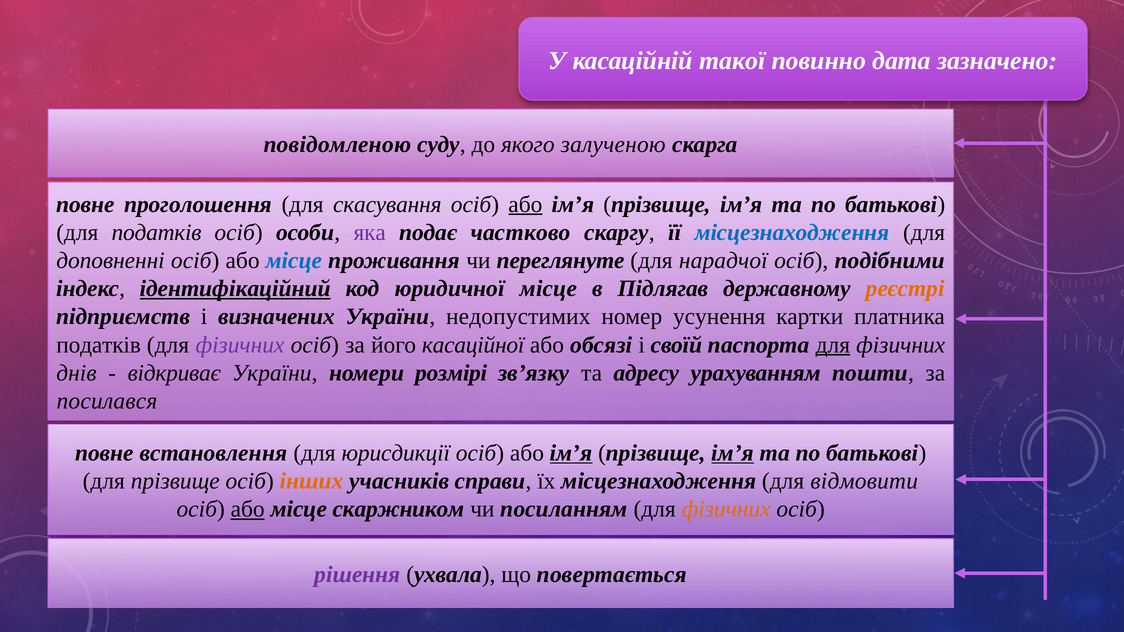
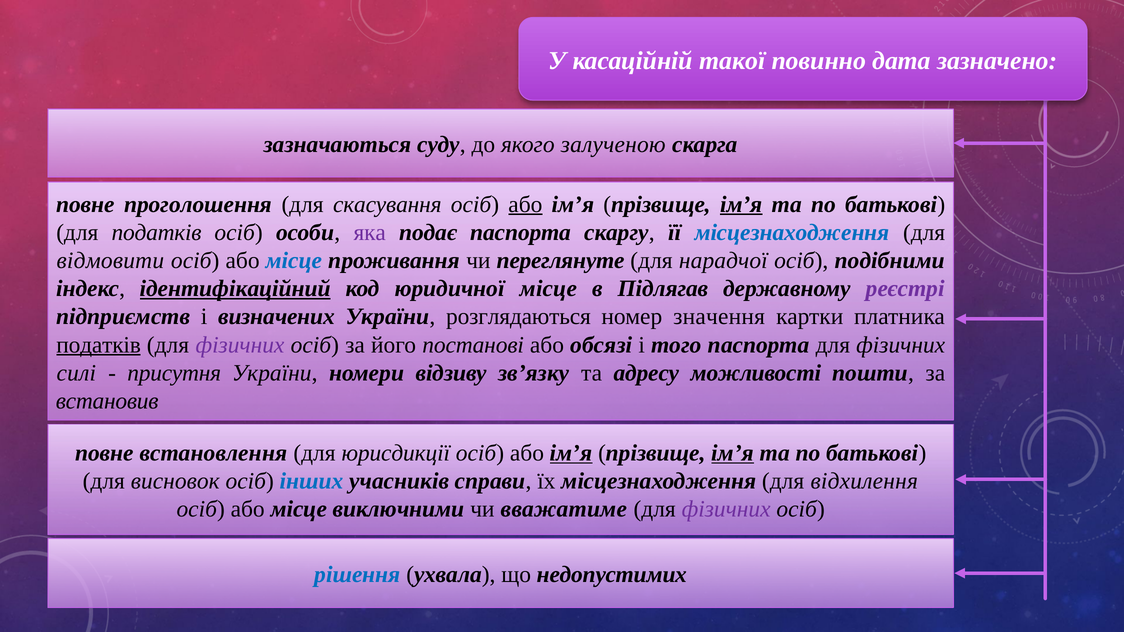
повідомленою: повідомленою -> зазначаються (338, 145)
ім’я underline: none -> present (741, 204)
подає частково: частково -> паспорта (521, 233)
доповненні: доповненні -> відмовити (110, 261)
реєстрі colour: orange -> purple (905, 289)
недопустимих: недопустимих -> розглядаються (518, 317)
усунення: усунення -> значення (719, 317)
податків underline: none -> present (99, 345)
касаційної: касаційної -> постанові (473, 345)
своїй: своїй -> того (676, 345)
для underline: present -> none (833, 345)
днів: днів -> силі (76, 373)
відкриває: відкриває -> присутня (174, 373)
розмірі: розмірі -> відзиву (451, 373)
урахуванням: урахуванням -> можливості (756, 373)
посилався: посилався -> встановив (107, 401)
для прізвище: прізвище -> висновок (175, 481)
інших colour: orange -> blue (312, 481)
відмовити: відмовити -> відхилення (864, 481)
або underline: present -> none (248, 509)
скаржником: скаржником -> виключними (399, 509)
посиланням: посиланням -> вважатиме (564, 509)
фізичних colour: orange -> purple (726, 509)
рішення colour: purple -> blue (357, 575)
повертається: повертається -> недопустимих (612, 575)
